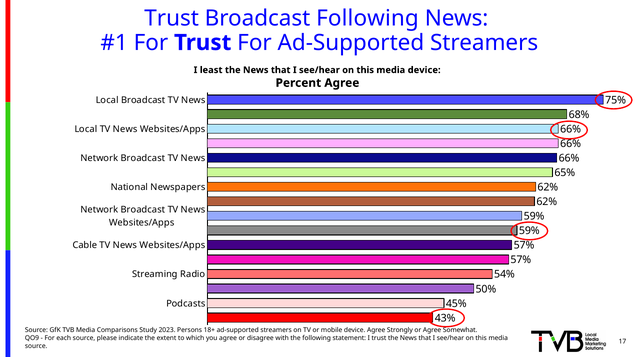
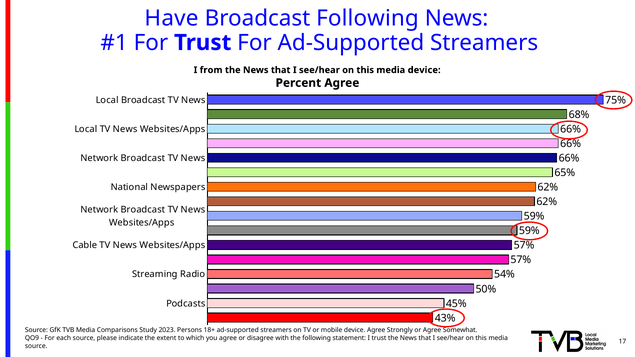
Trust: Trust -> Have (172, 18)
least: least -> from (211, 70)
